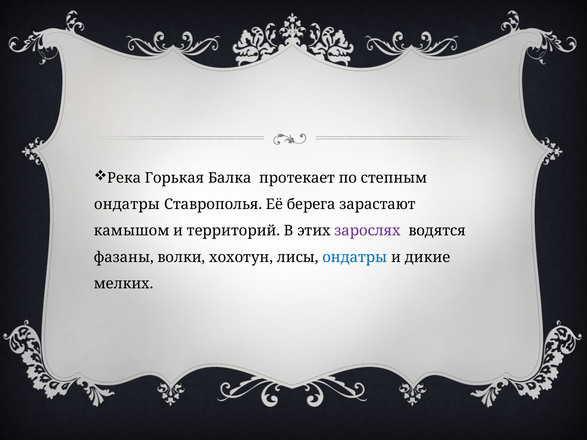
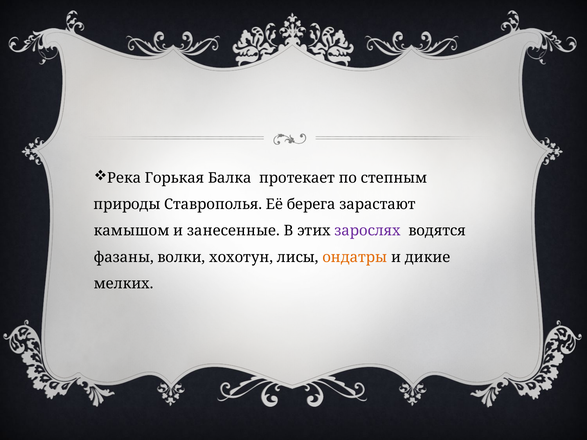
ондатры: ондатры -> природы (127, 205)
территорий: территорий -> занесенные (233, 231)
ондатры colour: blue -> orange (355, 257)
